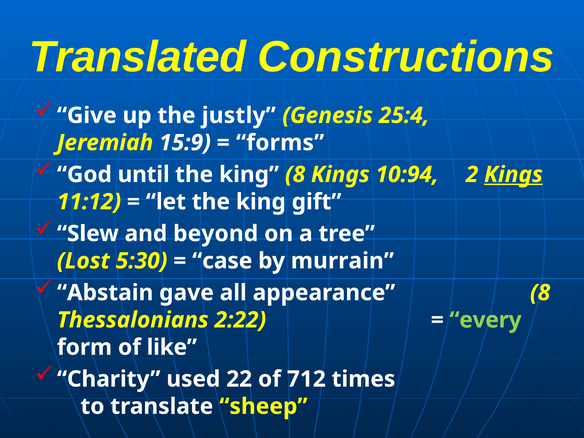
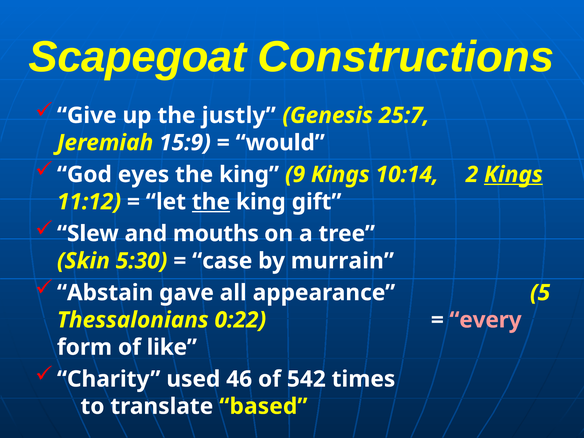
Translated: Translated -> Scapegoat (138, 57)
25:4: 25:4 -> 25:7 (404, 115)
forms: forms -> would (280, 143)
until: until -> eyes (143, 175)
king 8: 8 -> 9 (295, 175)
10:94: 10:94 -> 10:14 (407, 175)
the underline: none -> present (211, 202)
beyond: beyond -> mouths (216, 234)
Lost: Lost -> Skin (83, 261)
appearance 8: 8 -> 5 (540, 293)
2:22: 2:22 -> 0:22 (240, 320)
every colour: light green -> pink (486, 320)
22: 22 -> 46 (239, 379)
712: 712 -> 542 (306, 379)
sheep: sheep -> based (263, 406)
